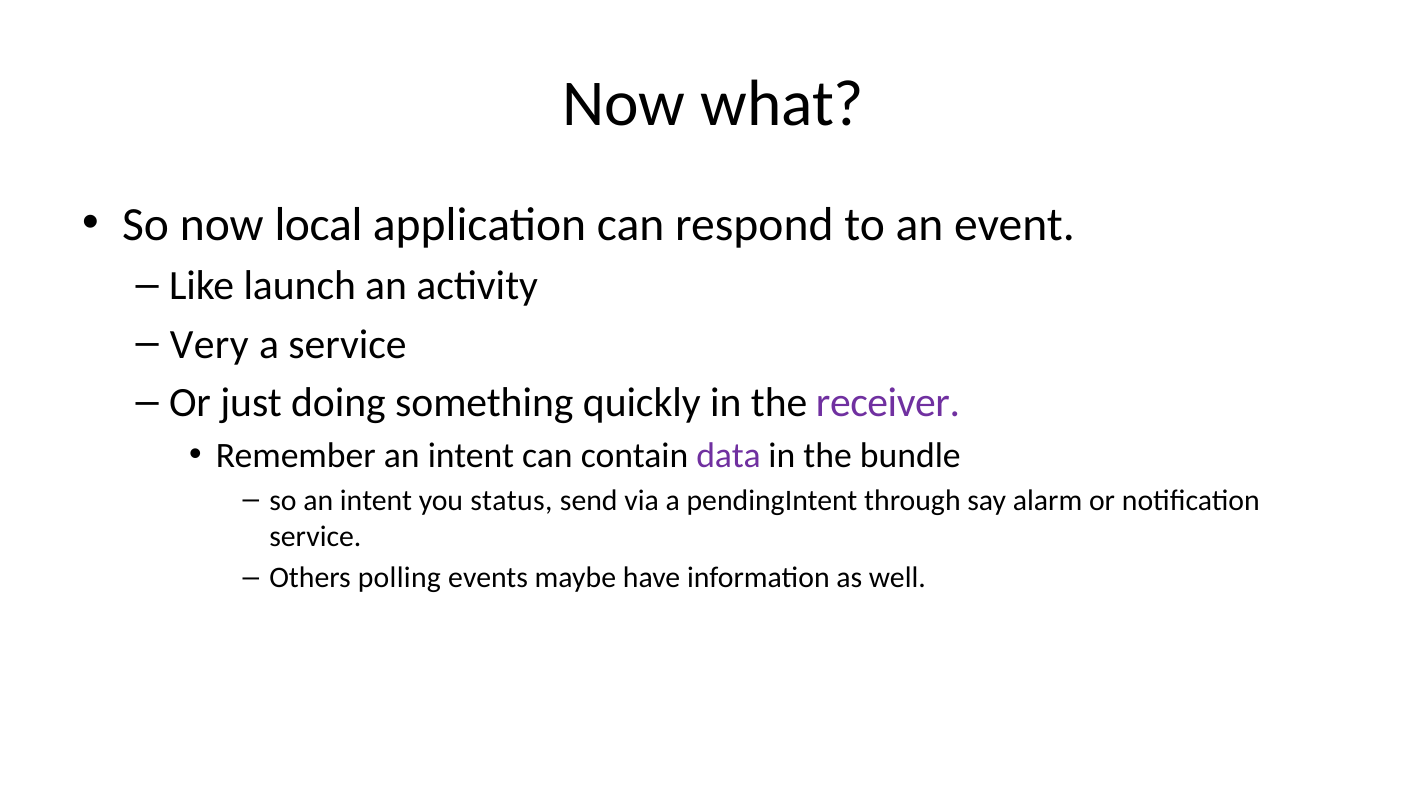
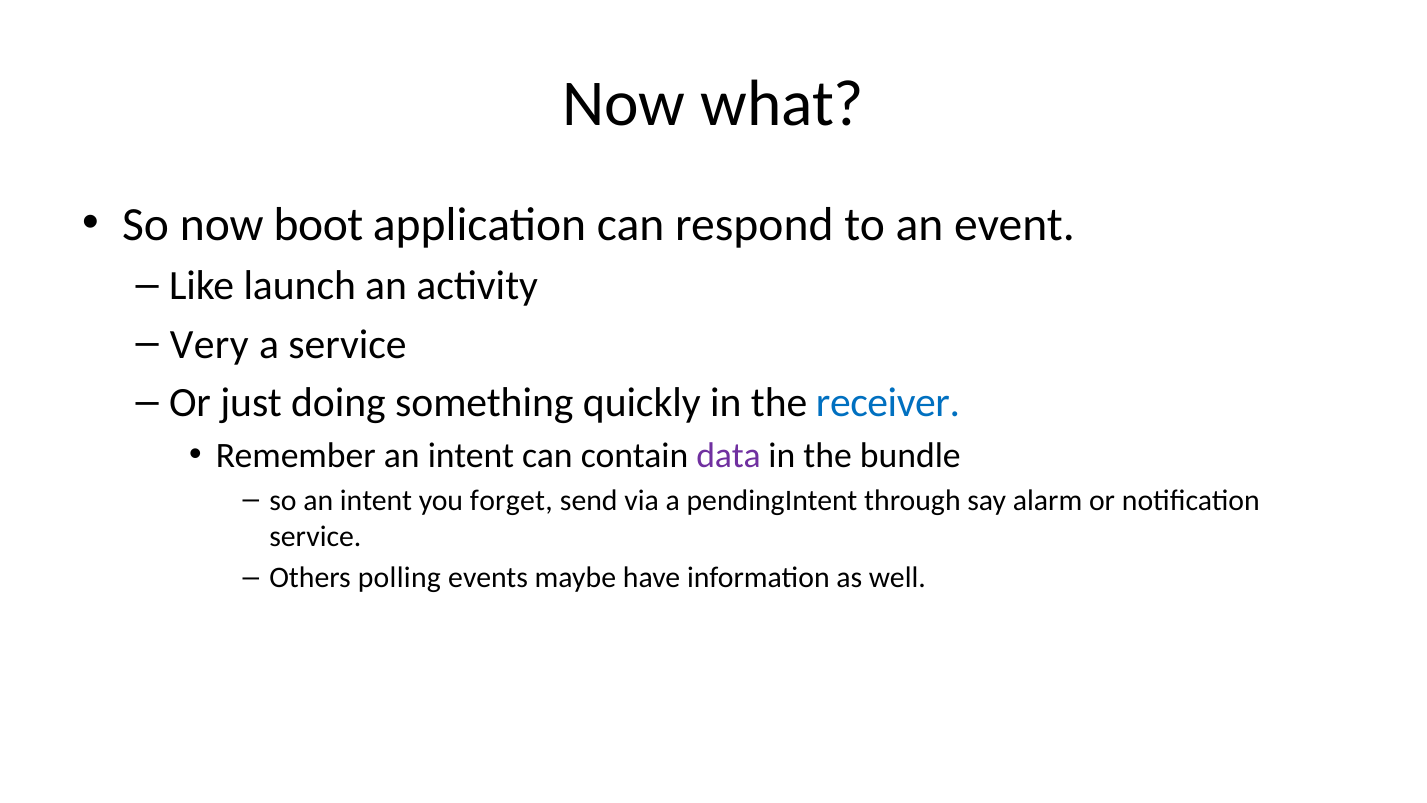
local: local -> boot (319, 225)
receiver colour: purple -> blue (888, 403)
status: status -> forget (511, 500)
